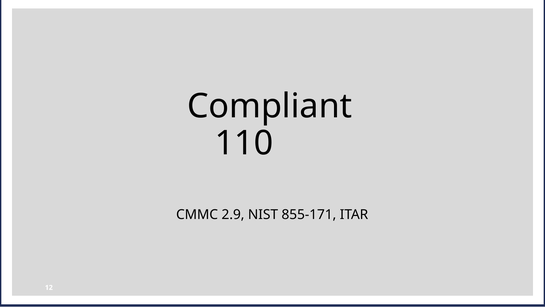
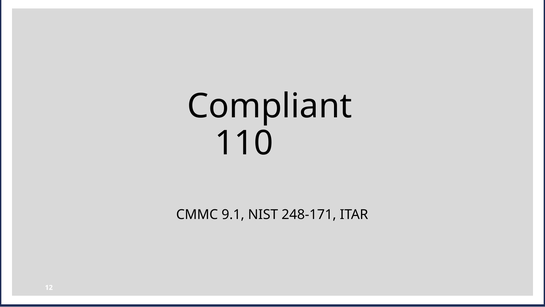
2.9: 2.9 -> 9.1 (233, 214)
855-171: 855-171 -> 248-171 (309, 214)
